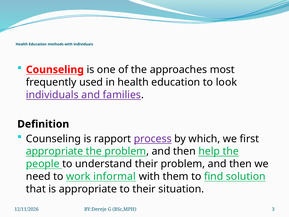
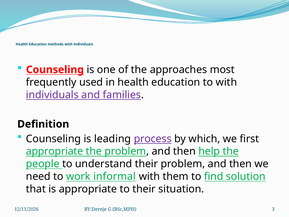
to look: look -> with (226, 82)
rapport: rapport -> leading (113, 139)
